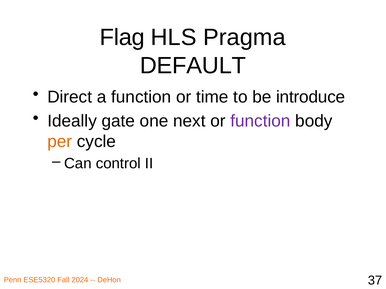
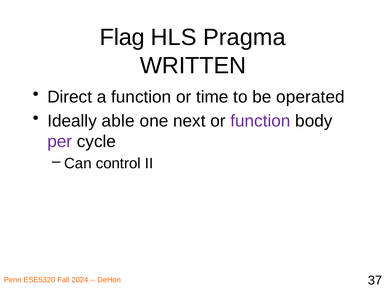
DEFAULT: DEFAULT -> WRITTEN (193, 66)
introduce: introduce -> operated (310, 97)
gate: gate -> able (118, 121)
per colour: orange -> purple (60, 142)
